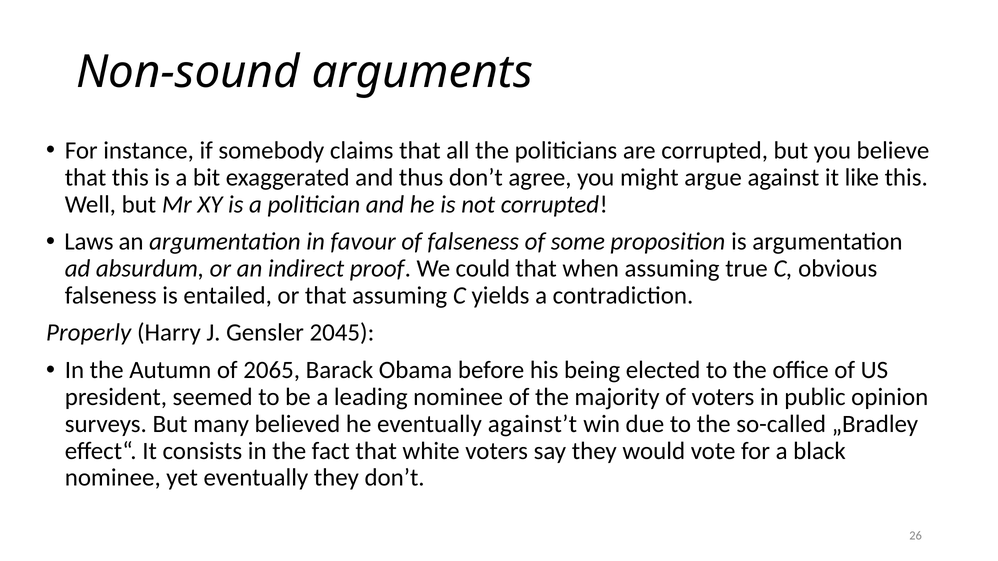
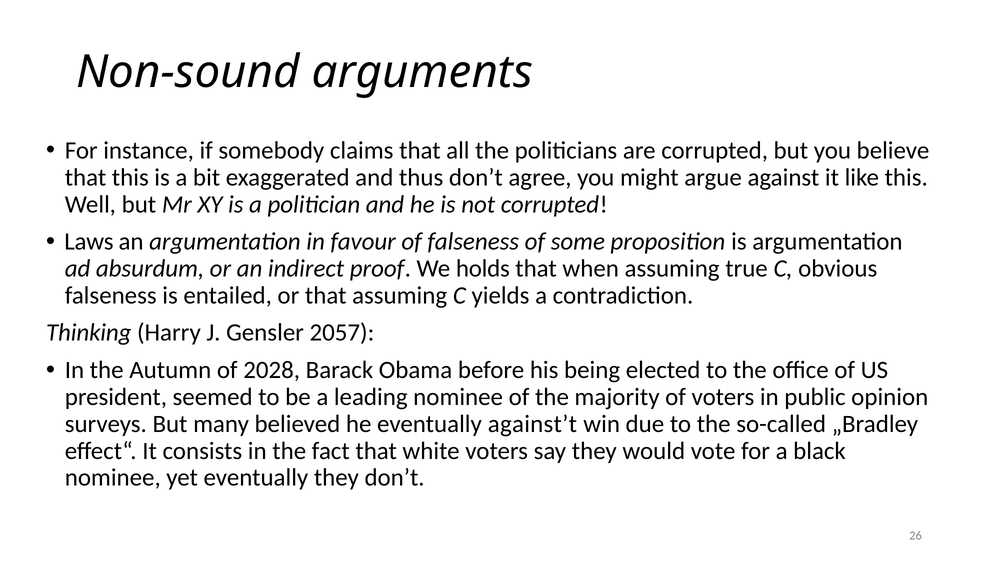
could: could -> holds (483, 269)
Properly: Properly -> Thinking (89, 333)
2045: 2045 -> 2057 (342, 333)
2065: 2065 -> 2028 (272, 370)
